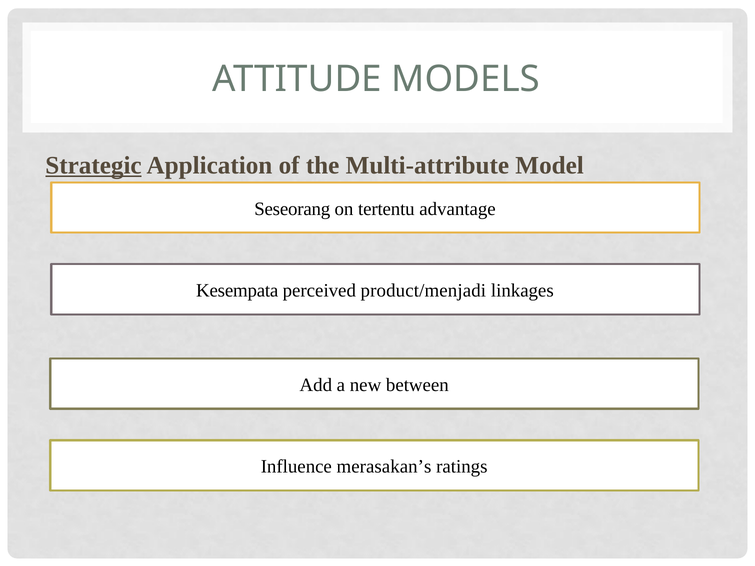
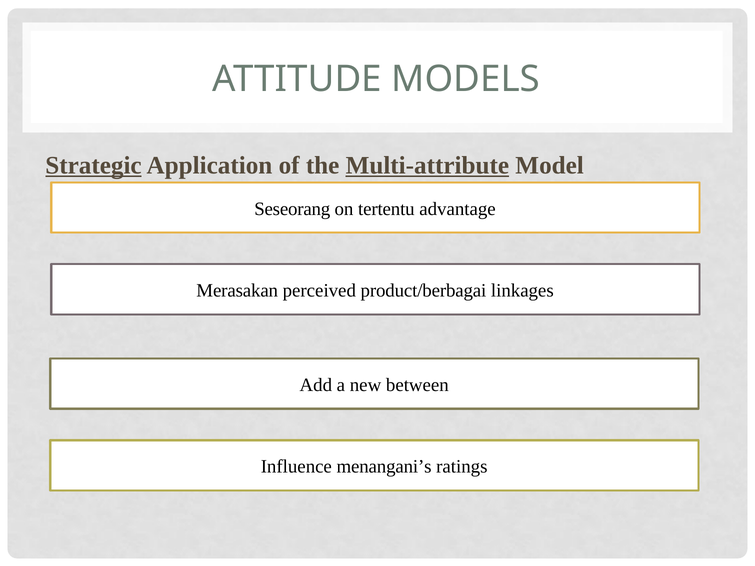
Multi-attribute underline: none -> present (427, 165)
Kesempata: Kesempata -> Merasakan (237, 291)
product/menjadi: product/menjadi -> product/berbagai (423, 291)
merasakan’s: merasakan’s -> menangani’s (384, 467)
